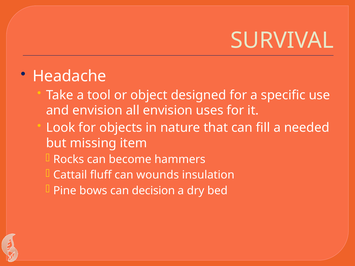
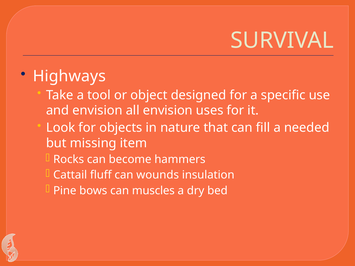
Headache: Headache -> Highways (69, 76)
decision: decision -> muscles (153, 191)
